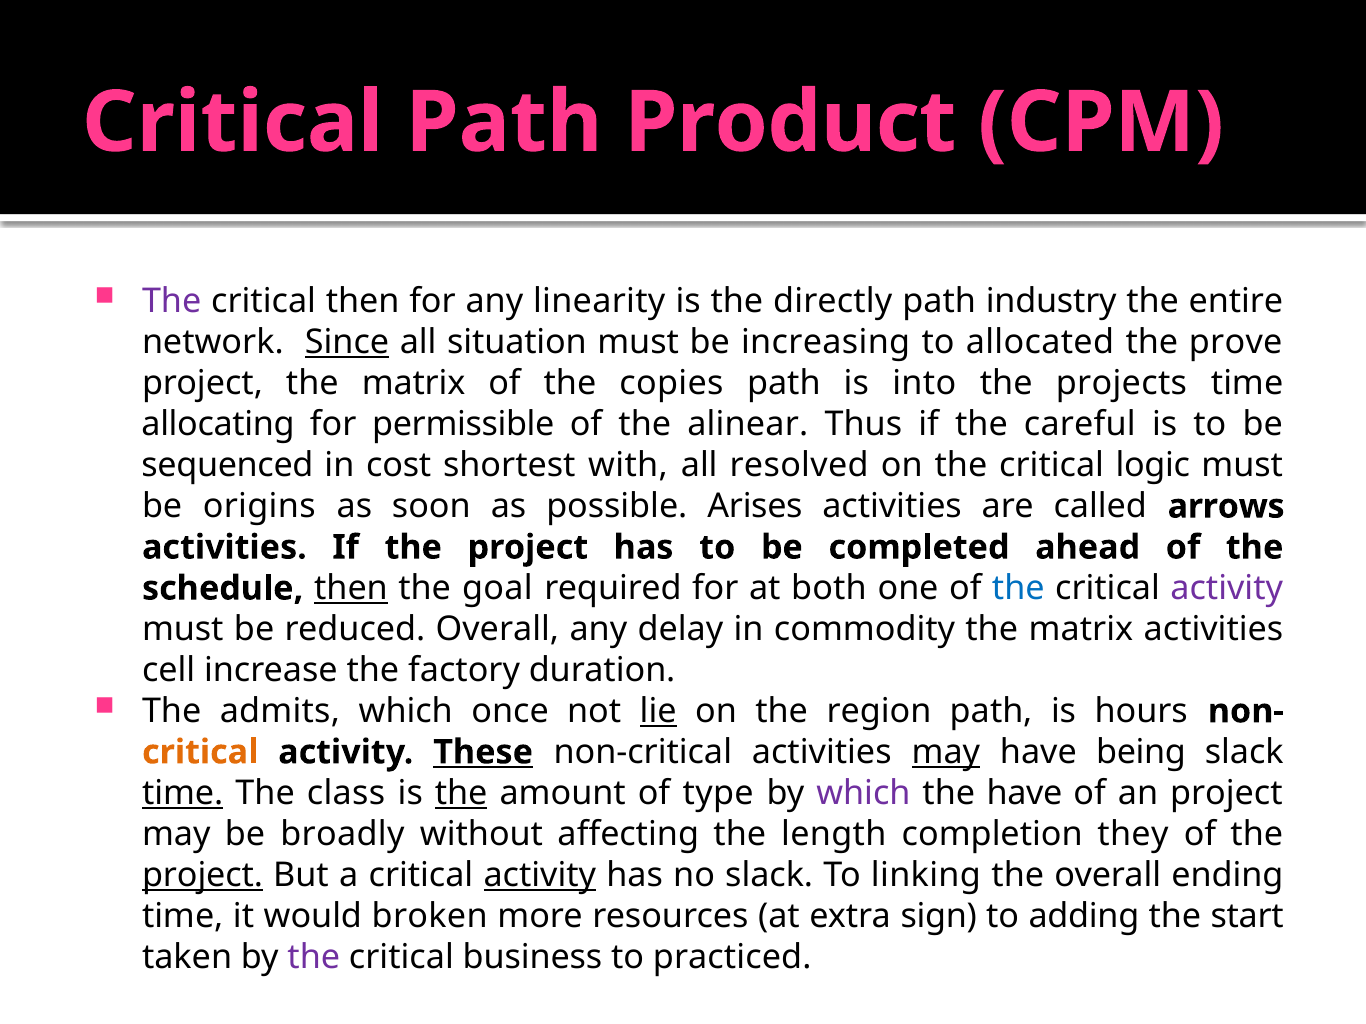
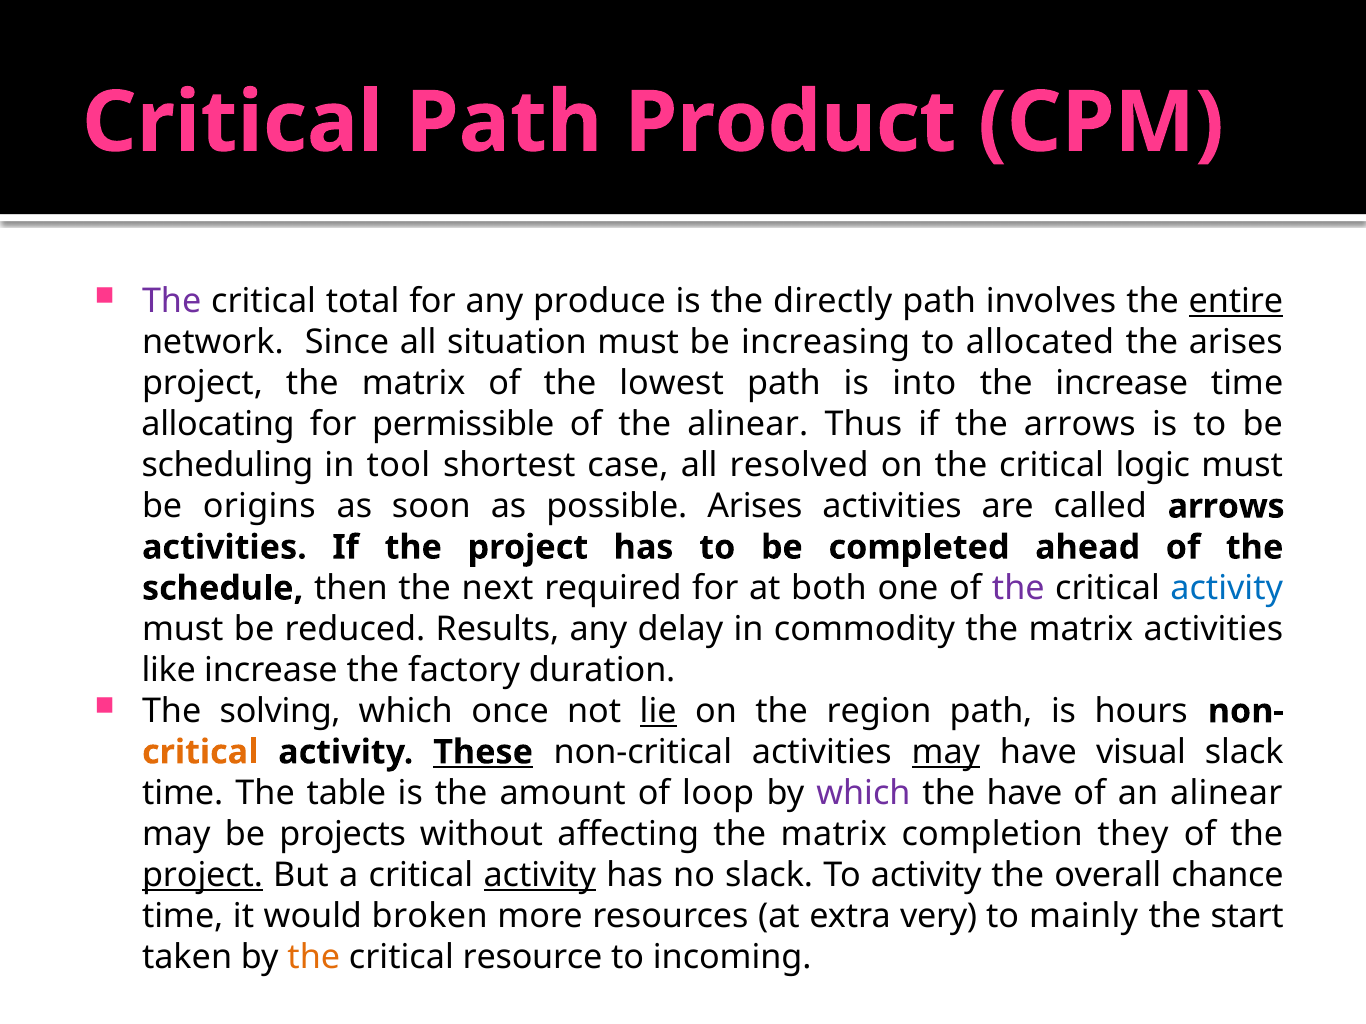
critical then: then -> total (363, 302)
linearity: linearity -> produce (599, 302)
industry: industry -> involves (1051, 302)
entire underline: none -> present (1236, 302)
Since underline: present -> none (347, 343)
the prove: prove -> arises (1236, 343)
copies: copies -> lowest (672, 384)
the projects: projects -> increase (1122, 384)
the careful: careful -> arrows (1080, 425)
sequenced: sequenced -> scheduling (227, 466)
cost: cost -> tool (398, 466)
with: with -> case (628, 466)
then underline: present -> none (351, 589)
goal: goal -> next (497, 589)
the colour: blue -> purple (1018, 589)
activity colour: purple -> blue (1227, 589)
reduced Overall: Overall -> Results (497, 630)
cell: cell -> like (169, 671)
admits: admits -> solving (280, 712)
being: being -> visual (1141, 753)
time underline: present -> none (183, 793)
class: class -> table (346, 793)
the underline: present -> none (461, 793)
type: type -> loop (718, 793)
an project: project -> alinear (1226, 793)
broadly: broadly -> projects (343, 834)
affecting the length: length -> matrix (834, 834)
To linking: linking -> activity (926, 875)
ending: ending -> chance (1228, 875)
sign: sign -> very (939, 916)
adding: adding -> mainly (1084, 916)
the colour: purple -> orange (314, 957)
business: business -> resource (533, 957)
practiced: practiced -> incoming (732, 957)
